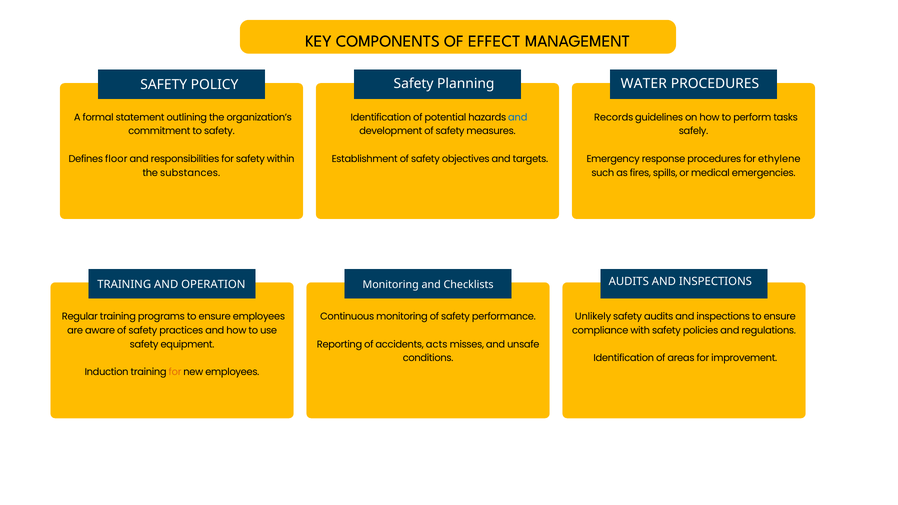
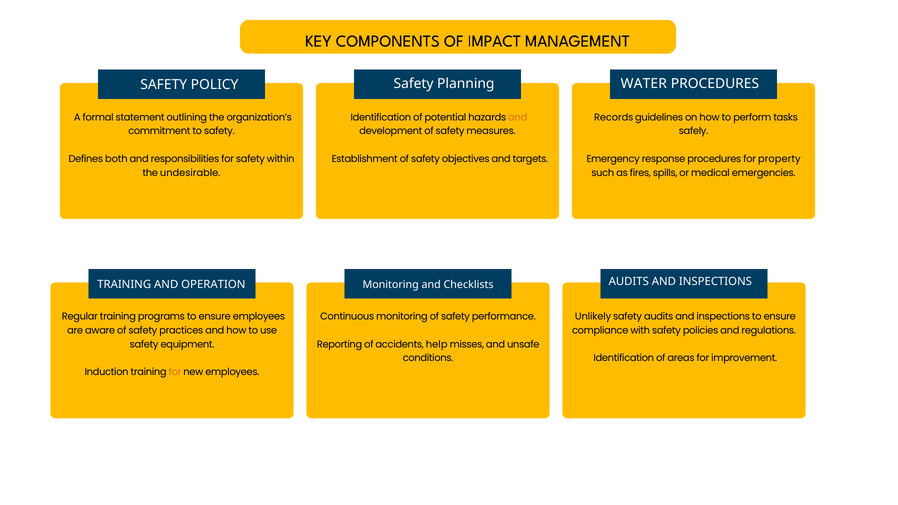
EFFECT: EFFECT -> IMPACT (494, 41)
and colour: blue -> orange (518, 117)
floor: floor -> both (116, 159)
ethylene: ethylene -> property (779, 159)
substances: substances -> undesirable (190, 173)
acts: acts -> help (437, 344)
